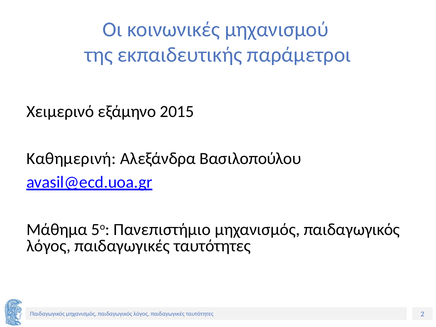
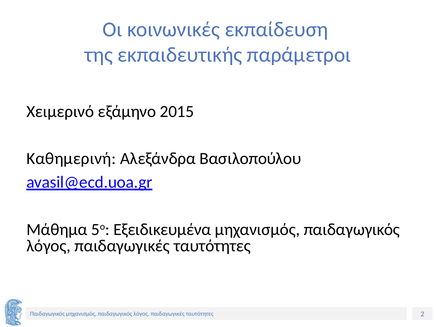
μηχανισμού: μηχανισμού -> εκπαίδευση (277, 29)
Πανεπιστήμιο: Πανεπιστήμιο -> Εξειδικευμένα (162, 229)
